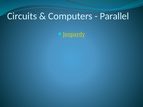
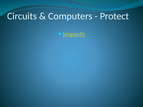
Parallel: Parallel -> Protect (114, 16)
